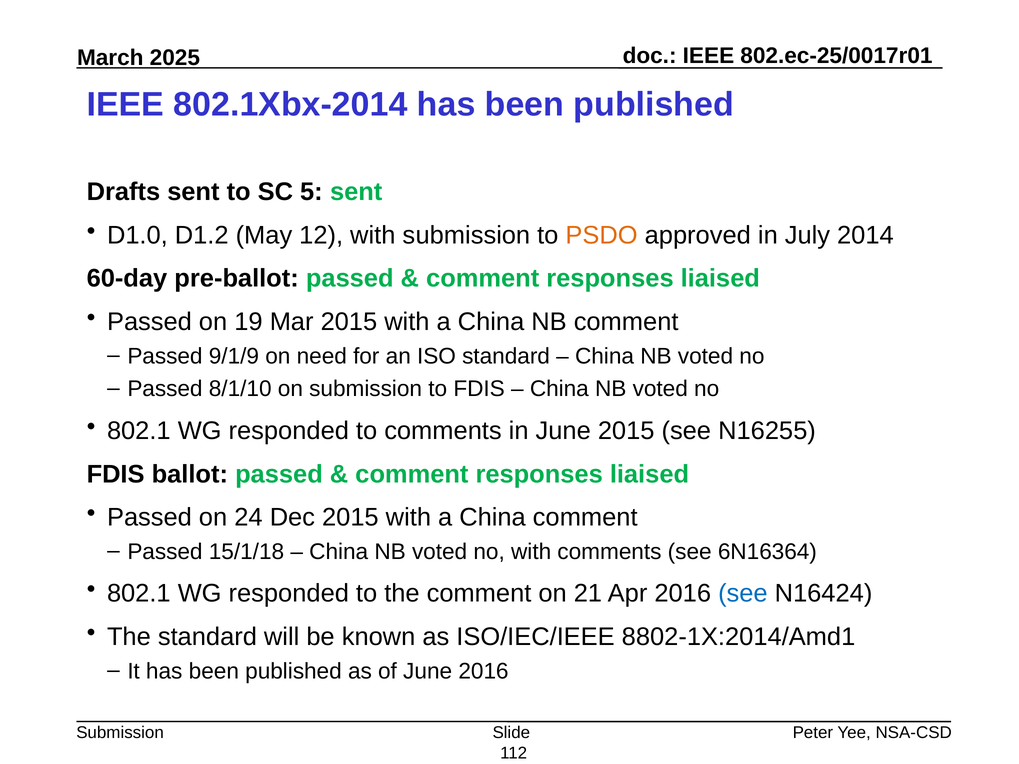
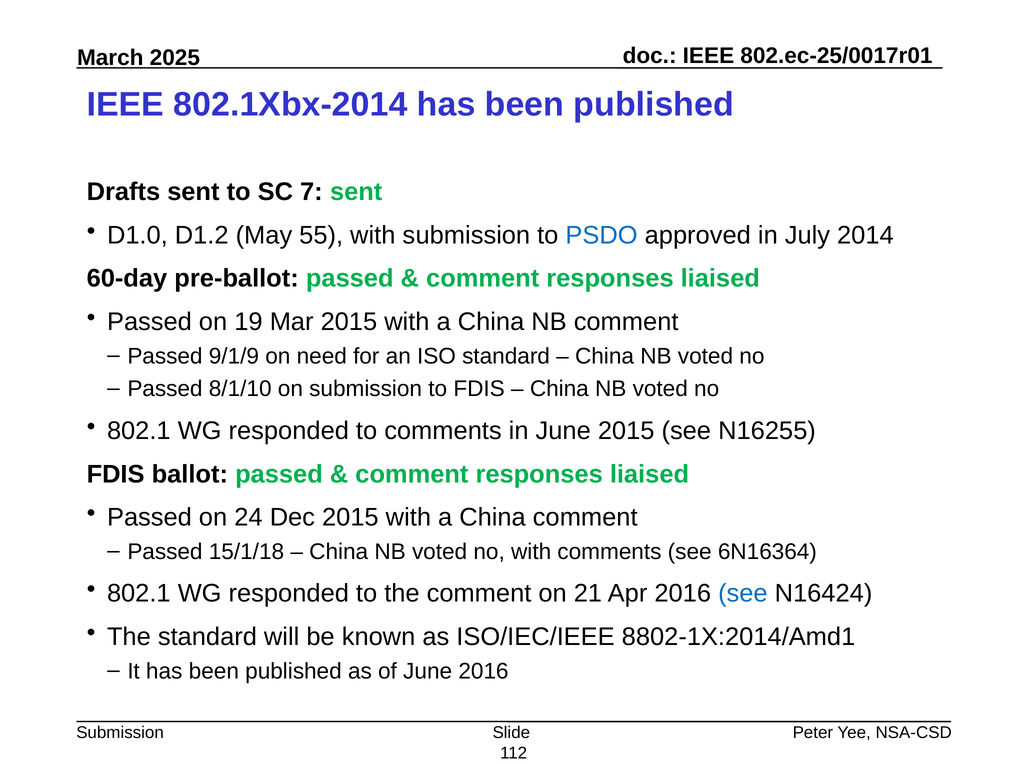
5: 5 -> 7 (311, 192)
12: 12 -> 55 (321, 235)
PSDO colour: orange -> blue (602, 235)
